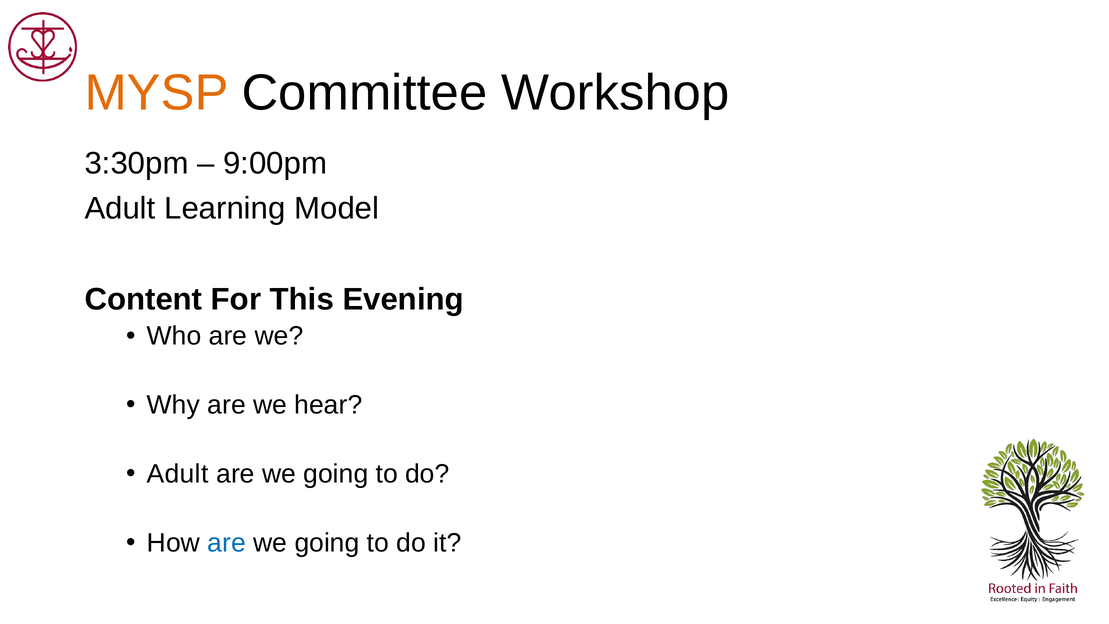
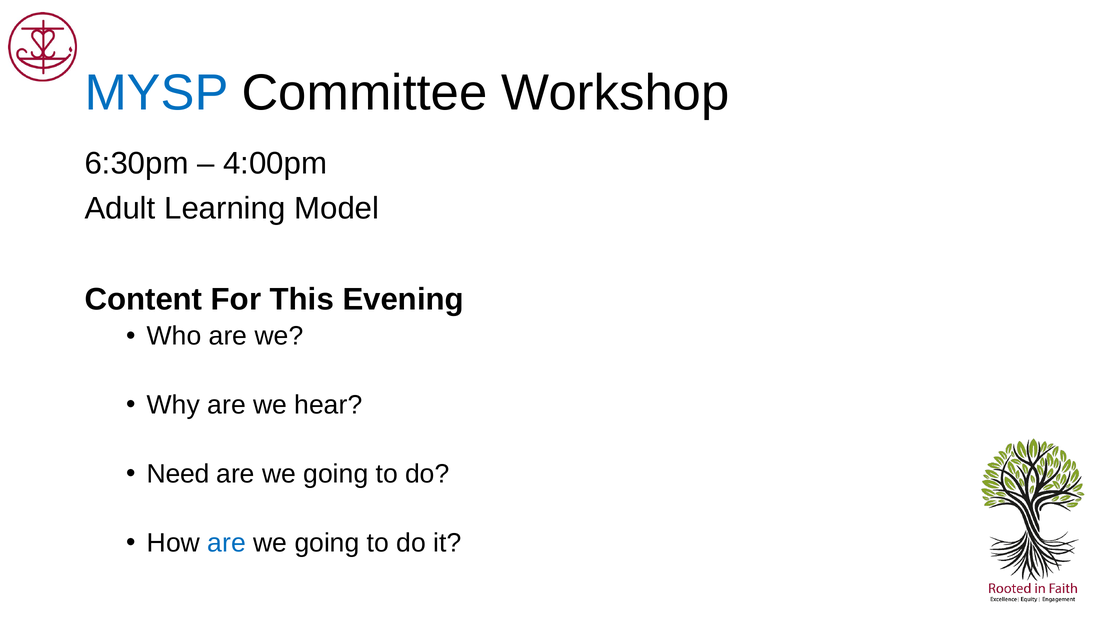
MYSP colour: orange -> blue (157, 93)
3:30pm: 3:30pm -> 6:30pm (137, 163)
9:00pm: 9:00pm -> 4:00pm (275, 163)
Adult: Adult -> Need (178, 474)
